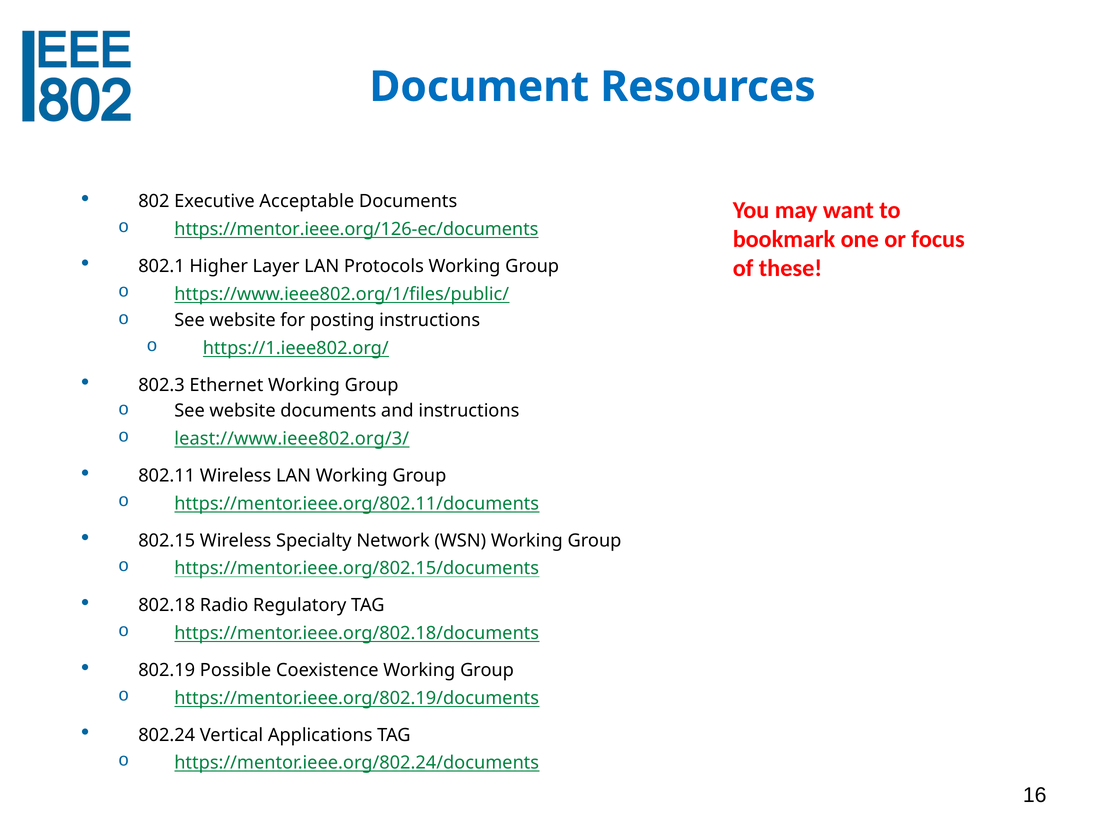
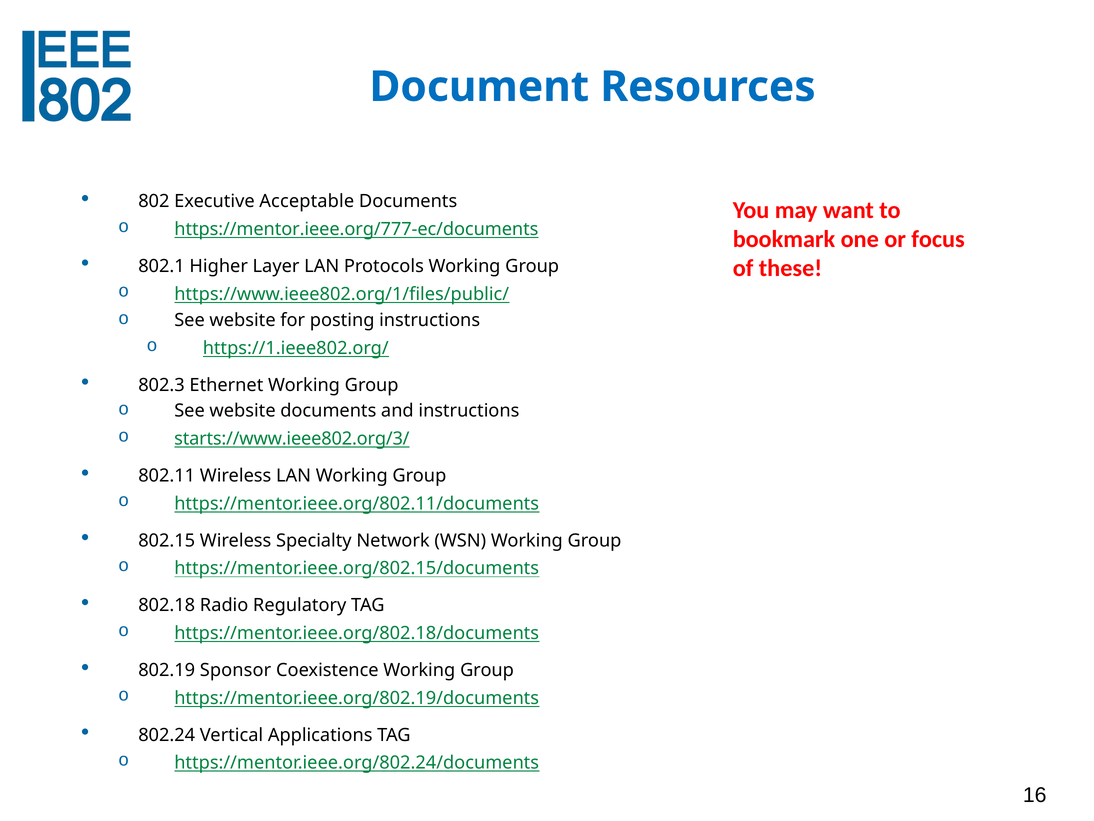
https://mentor.ieee.org/126-ec/documents: https://mentor.ieee.org/126-ec/documents -> https://mentor.ieee.org/777-ec/documents (356, 229)
least://www.ieee802.org/3/: least://www.ieee802.org/3/ -> starts://www.ieee802.org/3/ (292, 439)
Possible: Possible -> Sponsor (236, 670)
